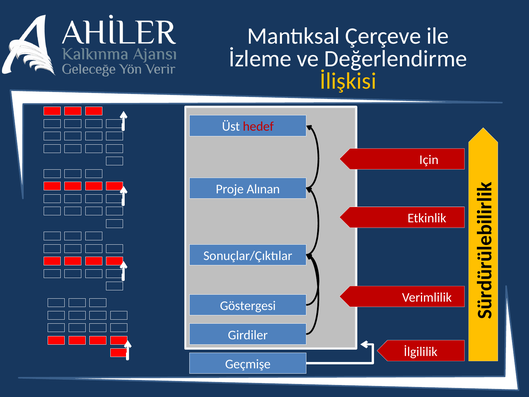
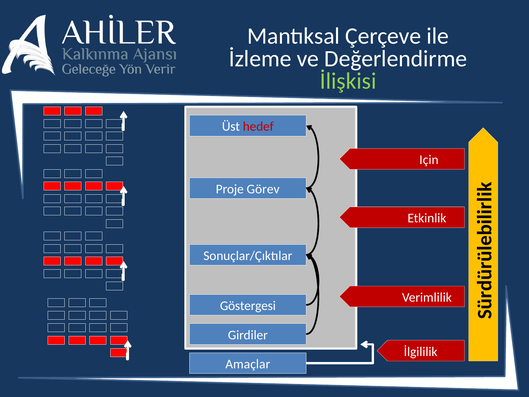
İlişkisi colour: yellow -> light green (348, 81)
Alınan: Alınan -> Görev (263, 189)
Geçmişe: Geçmişe -> Amaçlar (248, 364)
